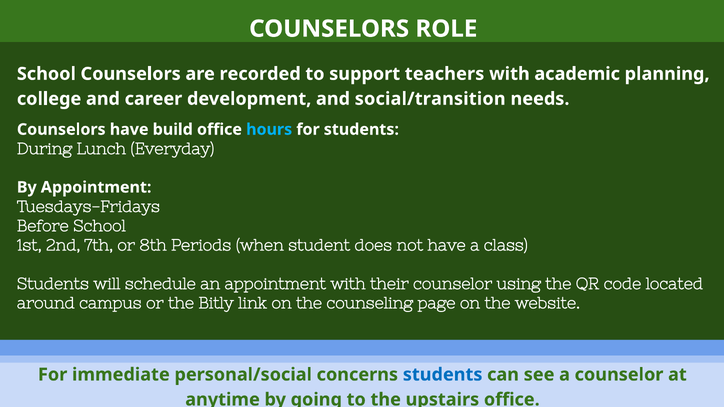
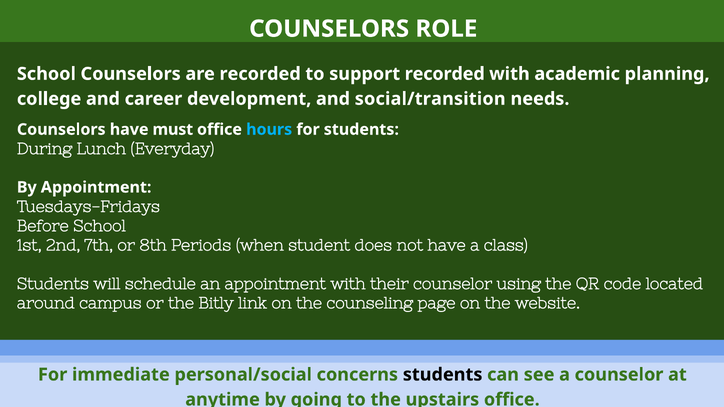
support teachers: teachers -> recorded (445, 74)
build: build -> must (173, 130)
students colour: blue -> black (443, 375)
